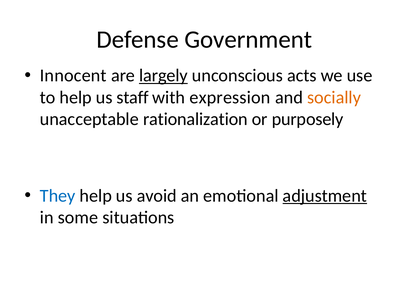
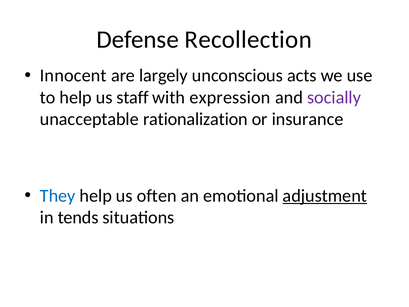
Government: Government -> Recollection (248, 40)
largely underline: present -> none (163, 76)
socially colour: orange -> purple (334, 97)
purposely: purposely -> insurance (308, 119)
avoid: avoid -> often (157, 196)
some: some -> tends (78, 217)
